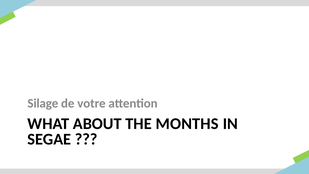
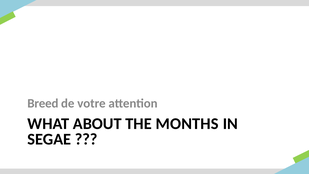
Silage: Silage -> Breed (43, 103)
